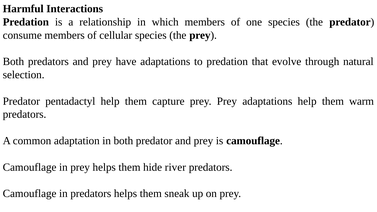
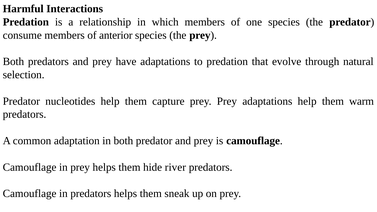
cellular: cellular -> anterior (116, 35)
pentadactyl: pentadactyl -> nucleotides (70, 101)
